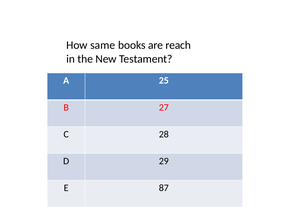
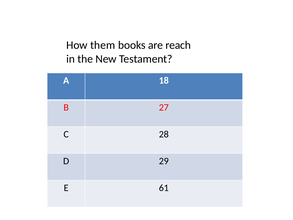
same: same -> them (103, 45)
25: 25 -> 18 (164, 80)
87: 87 -> 61 (164, 188)
